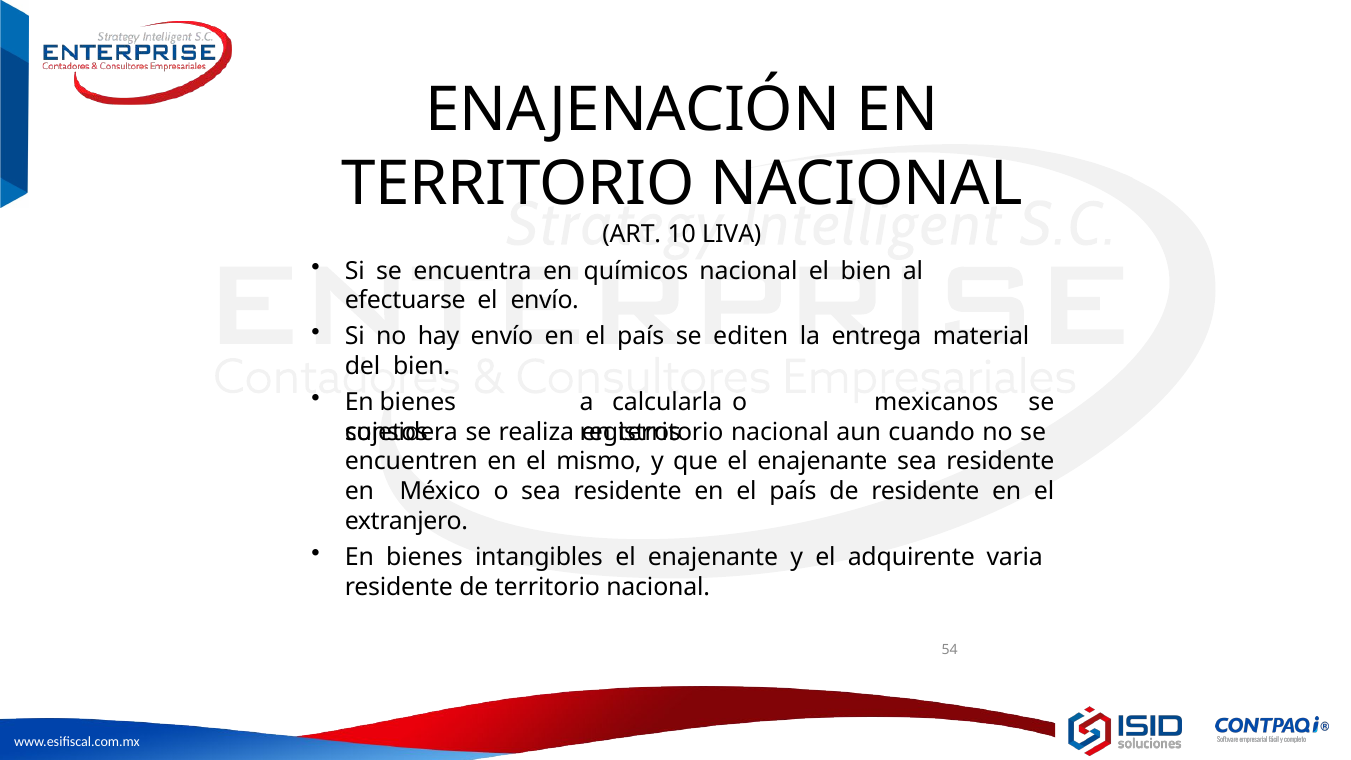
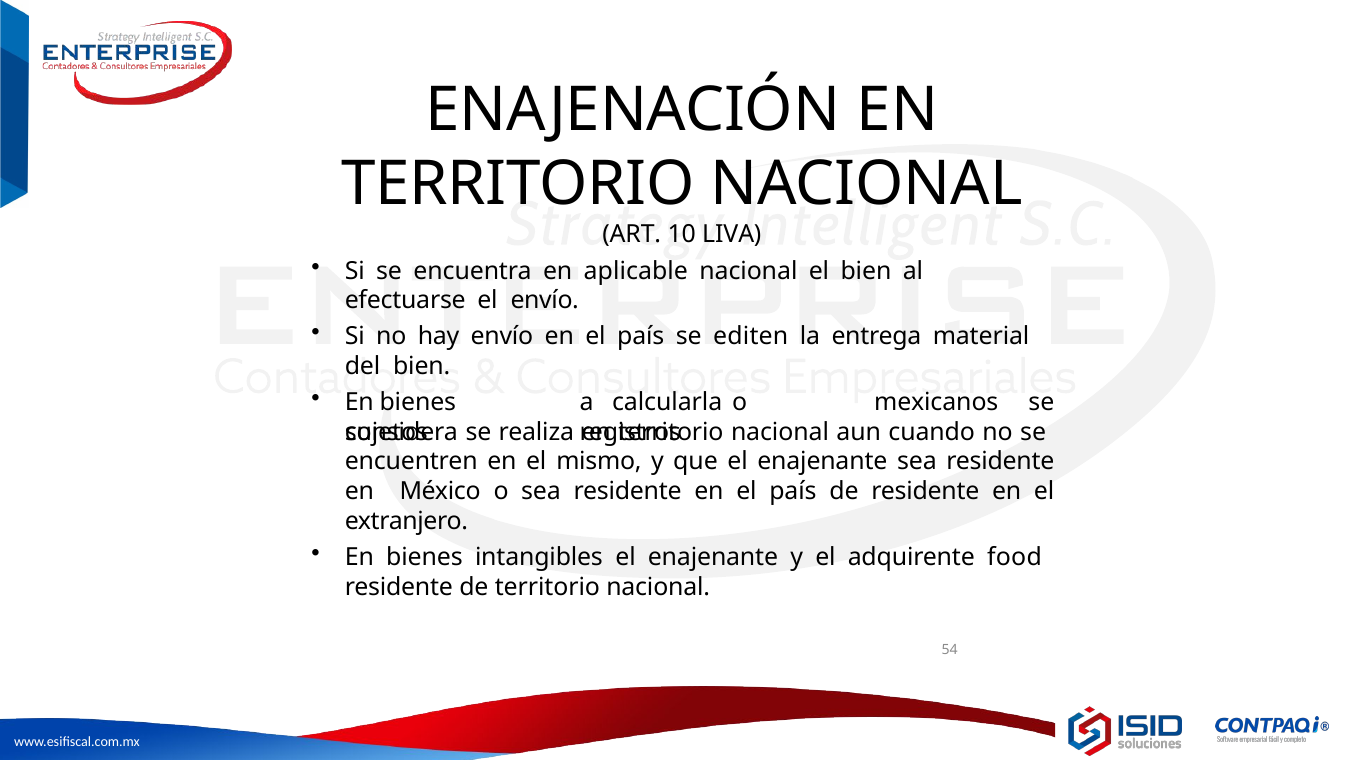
químicos: químicos -> aplicable (636, 271)
varia: varia -> food (1014, 557)
